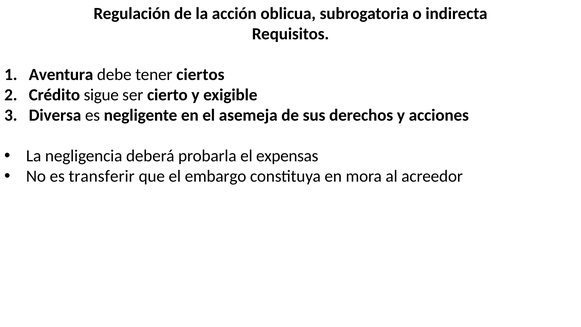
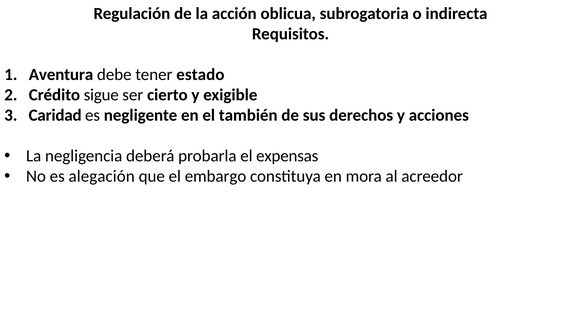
ciertos: ciertos -> estado (200, 75)
Diversa: Diversa -> Caridad (55, 115)
asemeja: asemeja -> también (248, 115)
transferir: transferir -> alegación (102, 176)
